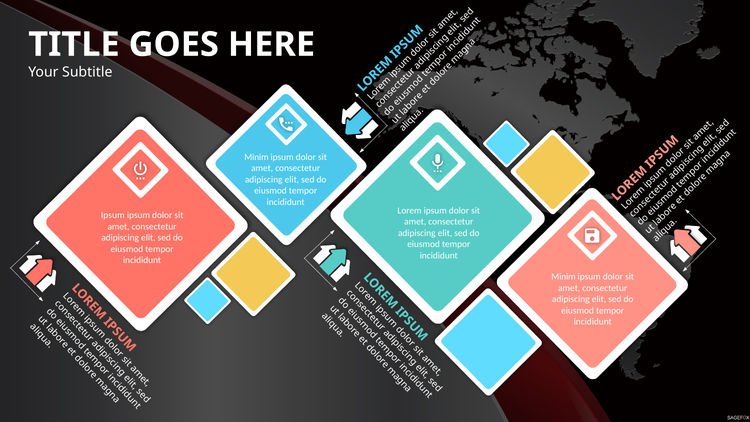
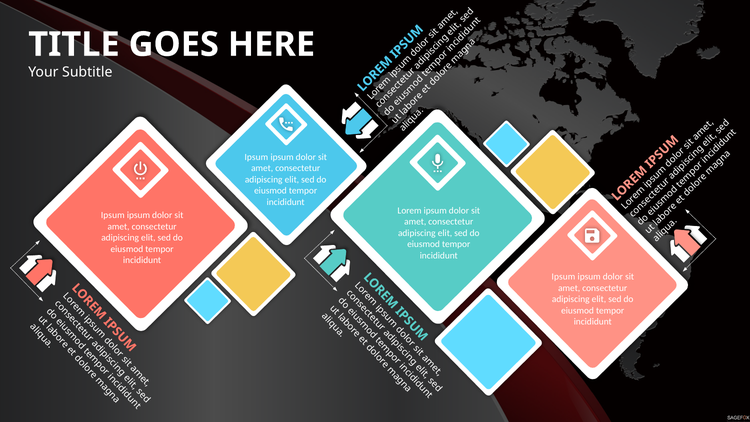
Minim: Minim -> Ipsum (256, 157)
Minim: Minim -> Ipsum (563, 277)
